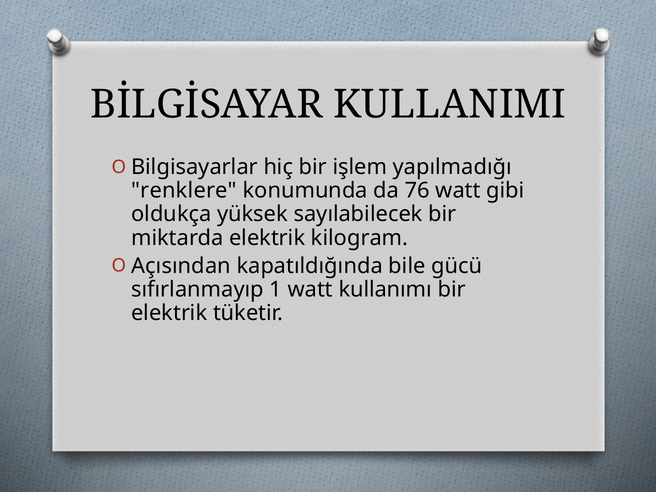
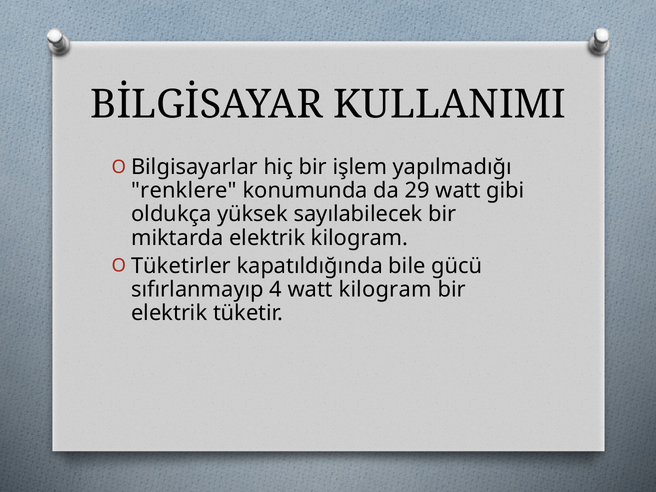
76: 76 -> 29 (417, 191)
Açısından: Açısından -> Tüketirler (181, 266)
1: 1 -> 4 (276, 289)
watt kullanımı: kullanımı -> kilogram (385, 289)
